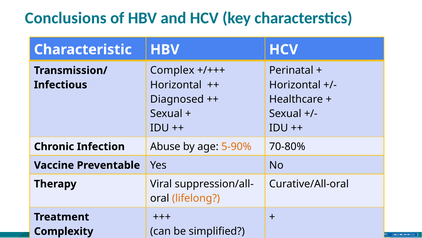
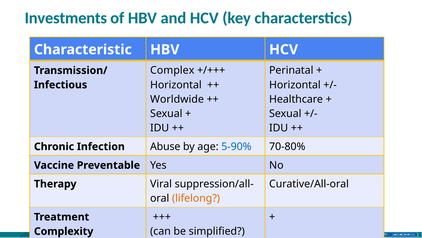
Conclusions: Conclusions -> Investments (66, 18)
Diagnosed: Diagnosed -> Worldwide (177, 99)
5-90% colour: orange -> blue (236, 146)
